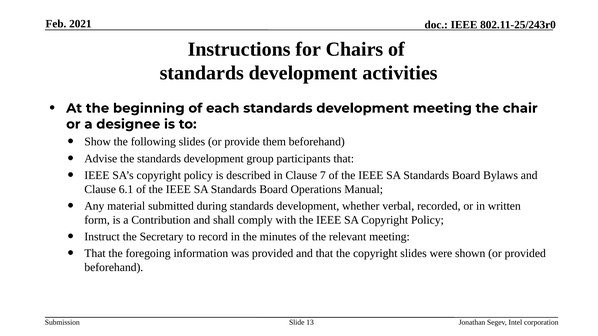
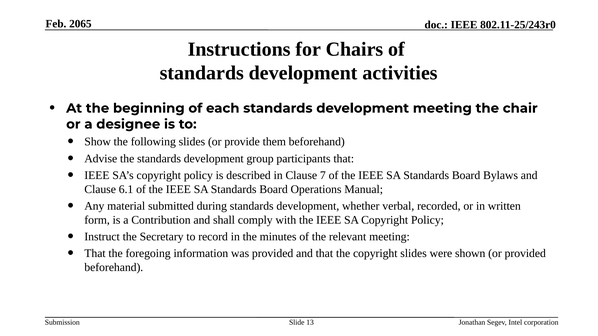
2021: 2021 -> 2065 (80, 24)
